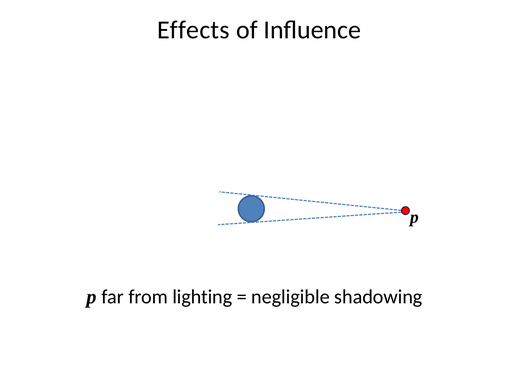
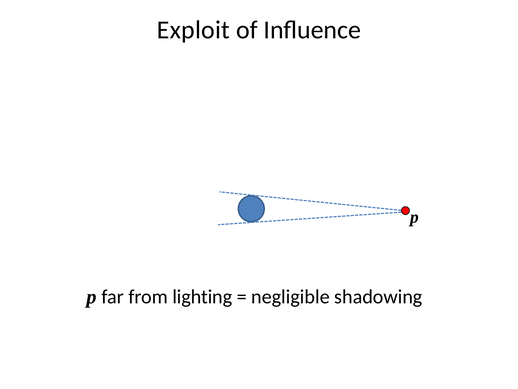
Effects: Effects -> Exploit (193, 30)
